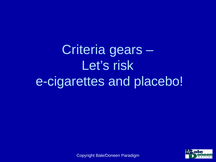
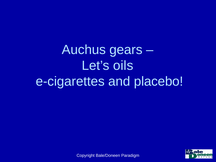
Criteria: Criteria -> Auchus (84, 50)
risk: risk -> oils (123, 66)
